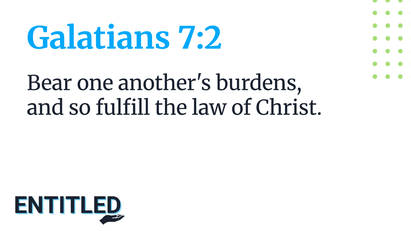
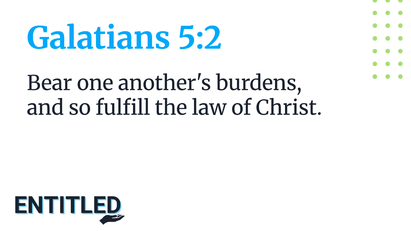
7:2: 7:2 -> 5:2 (200, 39)
